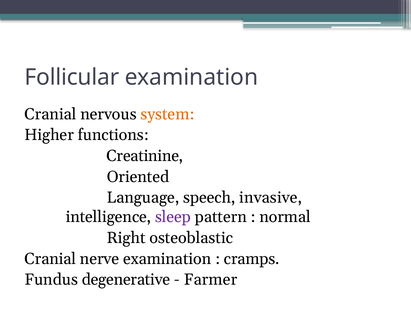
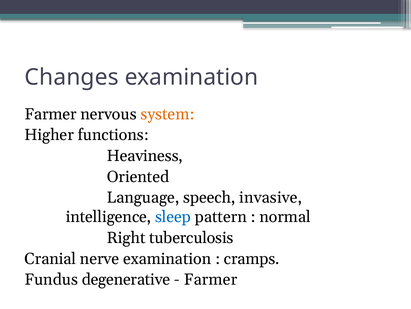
Follicular: Follicular -> Changes (72, 77)
Cranial: Cranial -> Farmer (51, 114)
Creatinine: Creatinine -> Heaviness (145, 156)
sleep colour: purple -> blue (173, 216)
osteoblastic: osteoblastic -> tuberculosis (191, 237)
